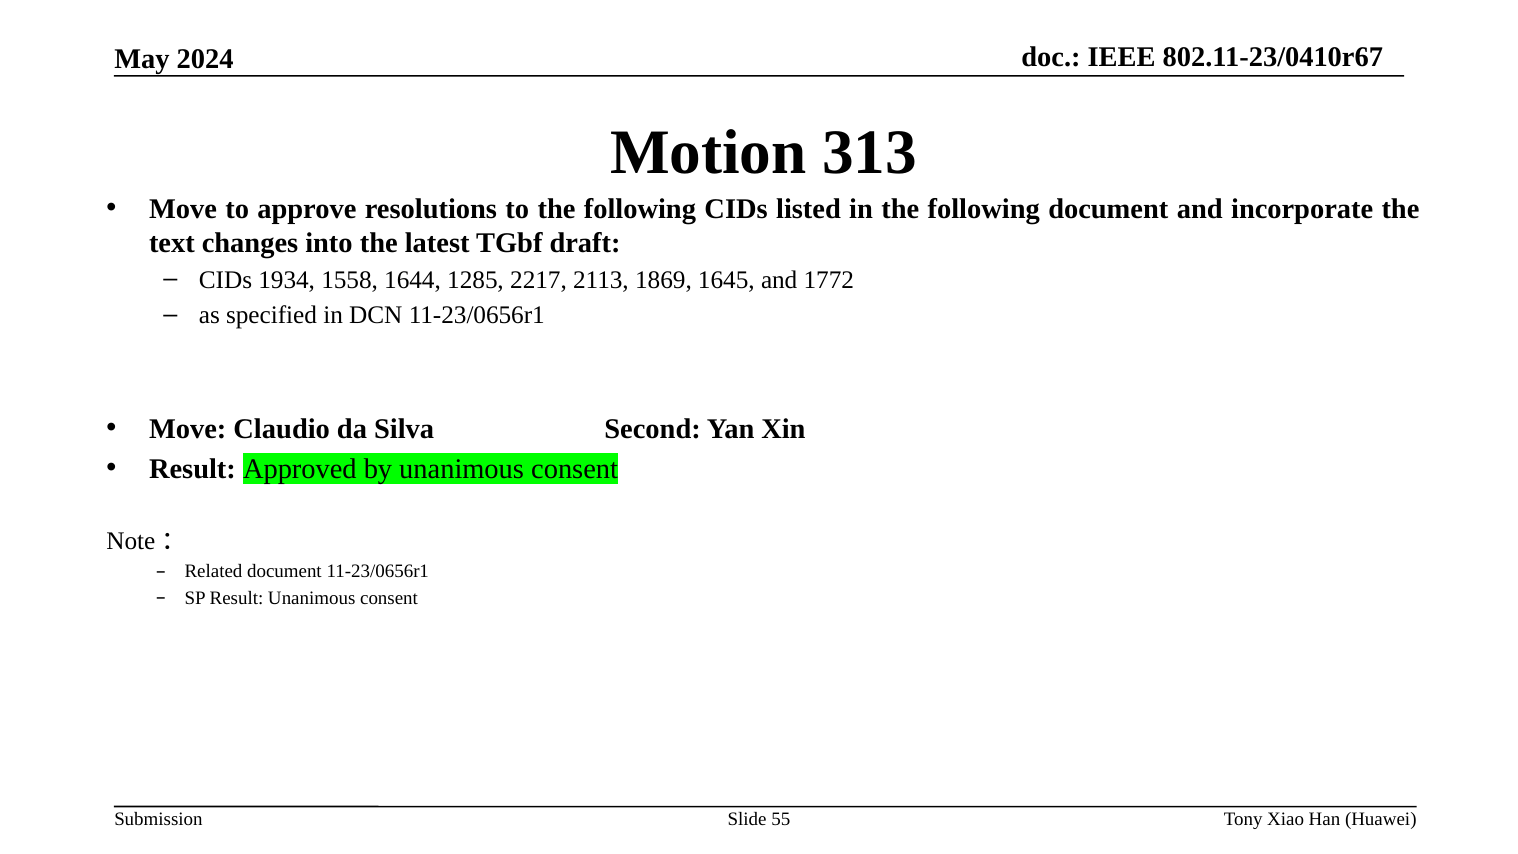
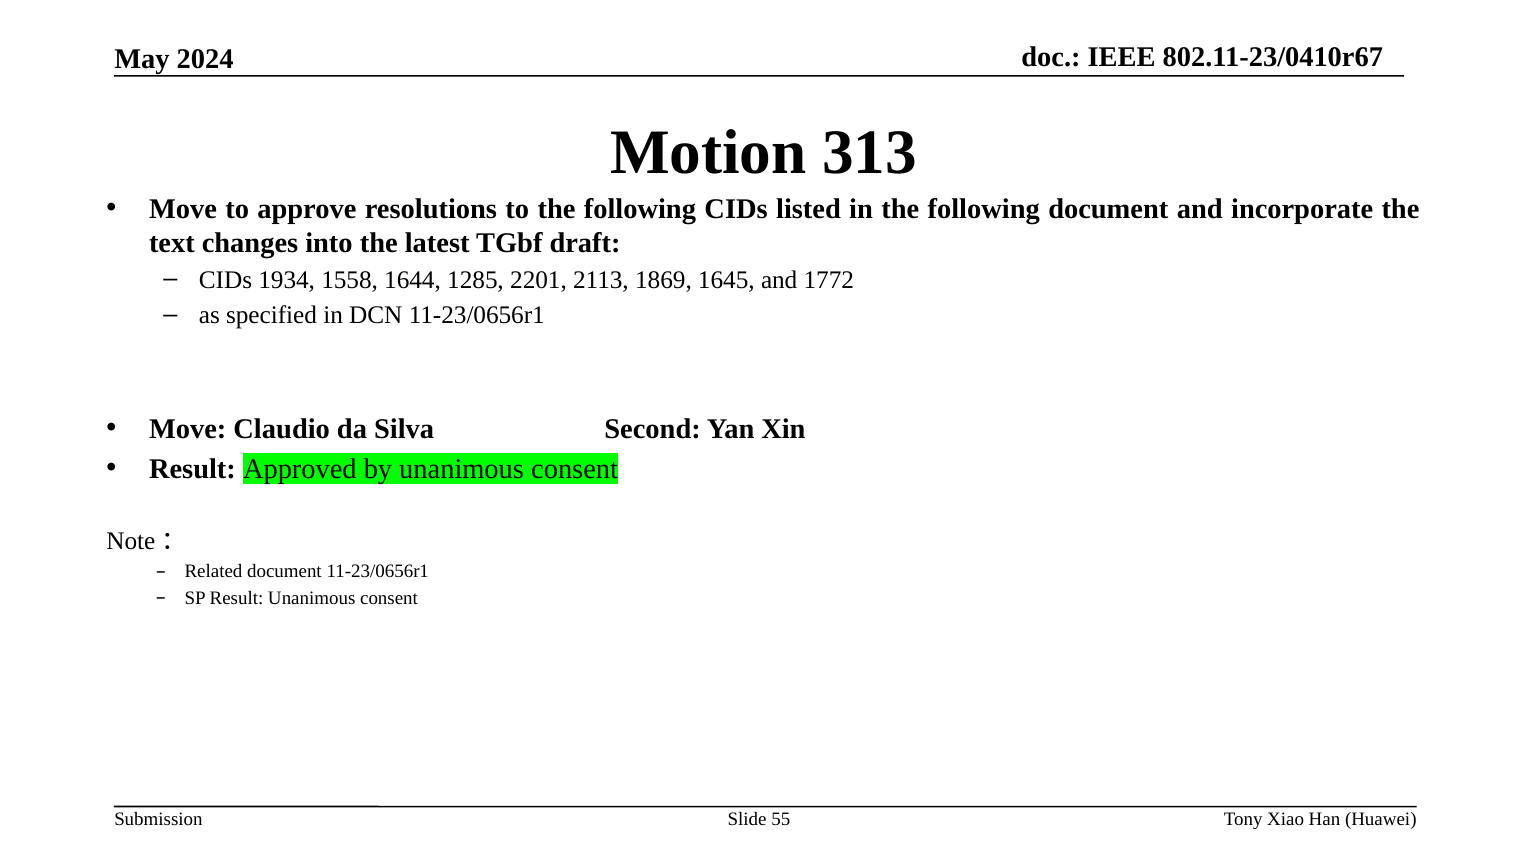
2217: 2217 -> 2201 (539, 280)
